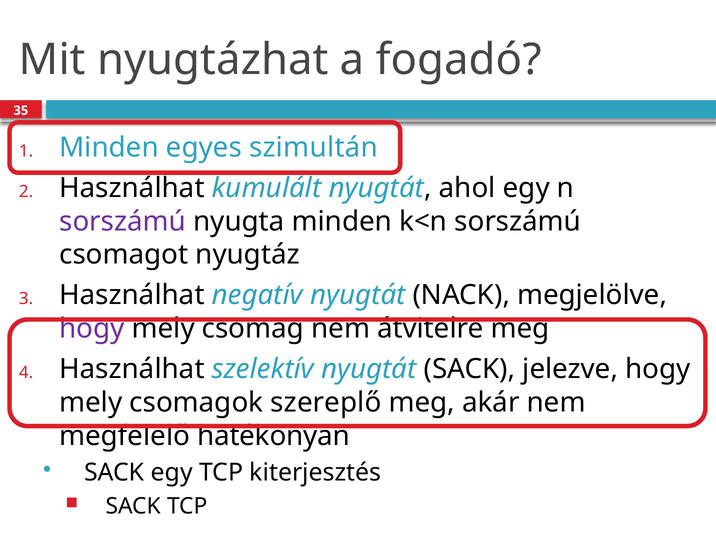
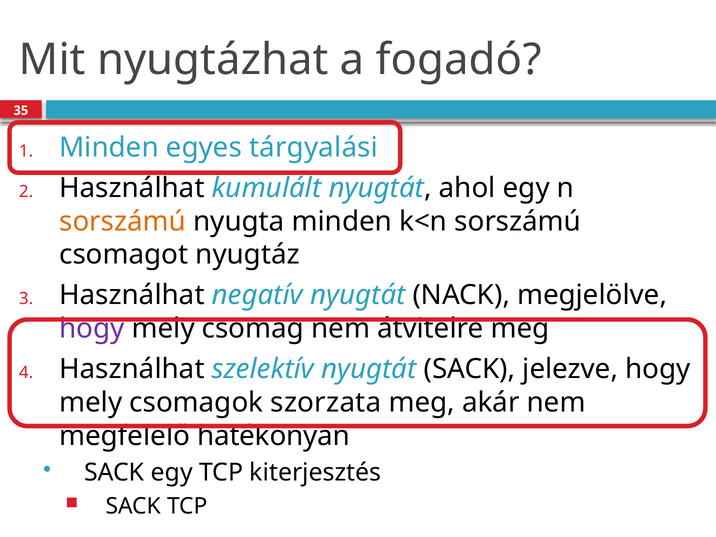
szimultán: szimultán -> tárgyalási (314, 147)
sorszámú colour: purple -> orange (123, 221)
szereplő: szereplő -> szorzata (326, 402)
